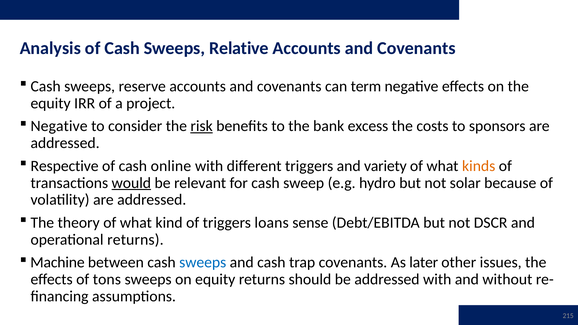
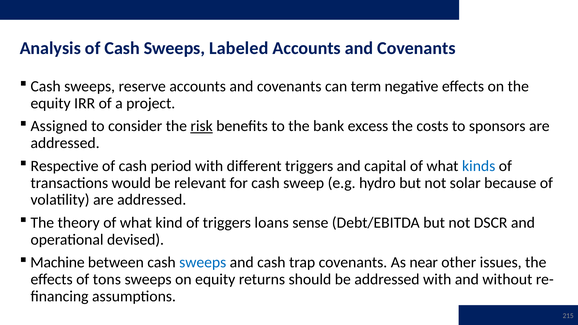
Relative: Relative -> Labeled (239, 48)
Negative: Negative -> Assigned (59, 126)
online: online -> period (171, 166)
variety: variety -> capital (385, 166)
kinds colour: orange -> blue (479, 166)
would underline: present -> none (131, 183)
operational returns: returns -> devised (136, 240)
later: later -> near (424, 263)
